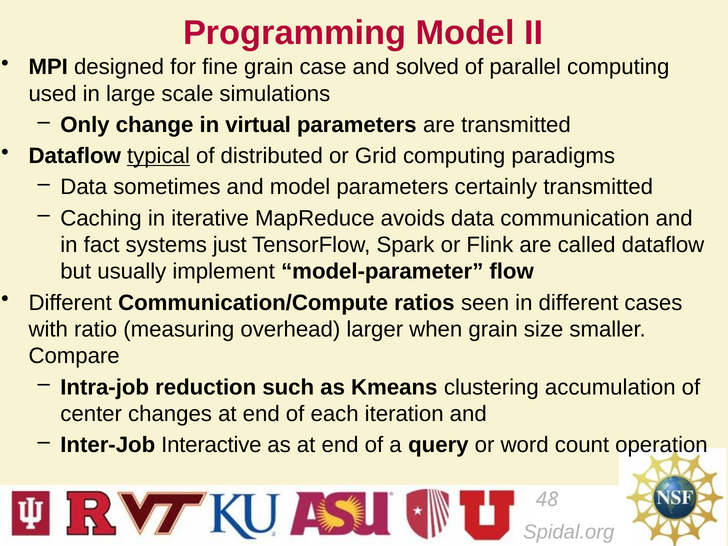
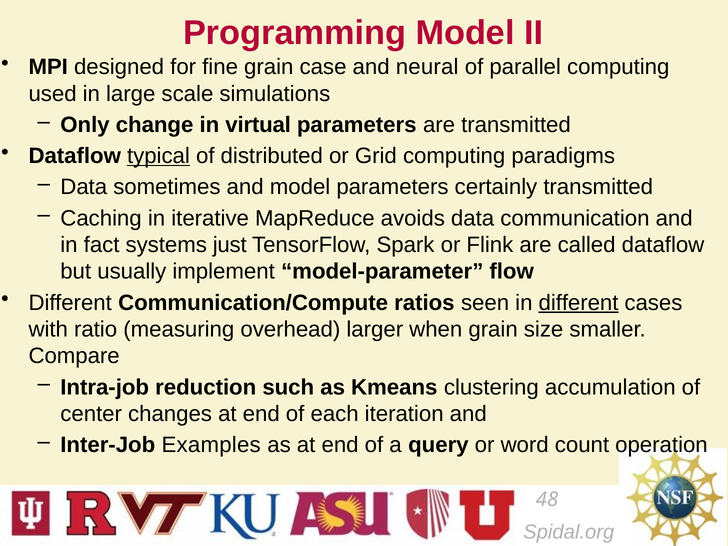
solved: solved -> neural (427, 67)
different underline: none -> present (579, 303)
Interactive: Interactive -> Examples (211, 445)
